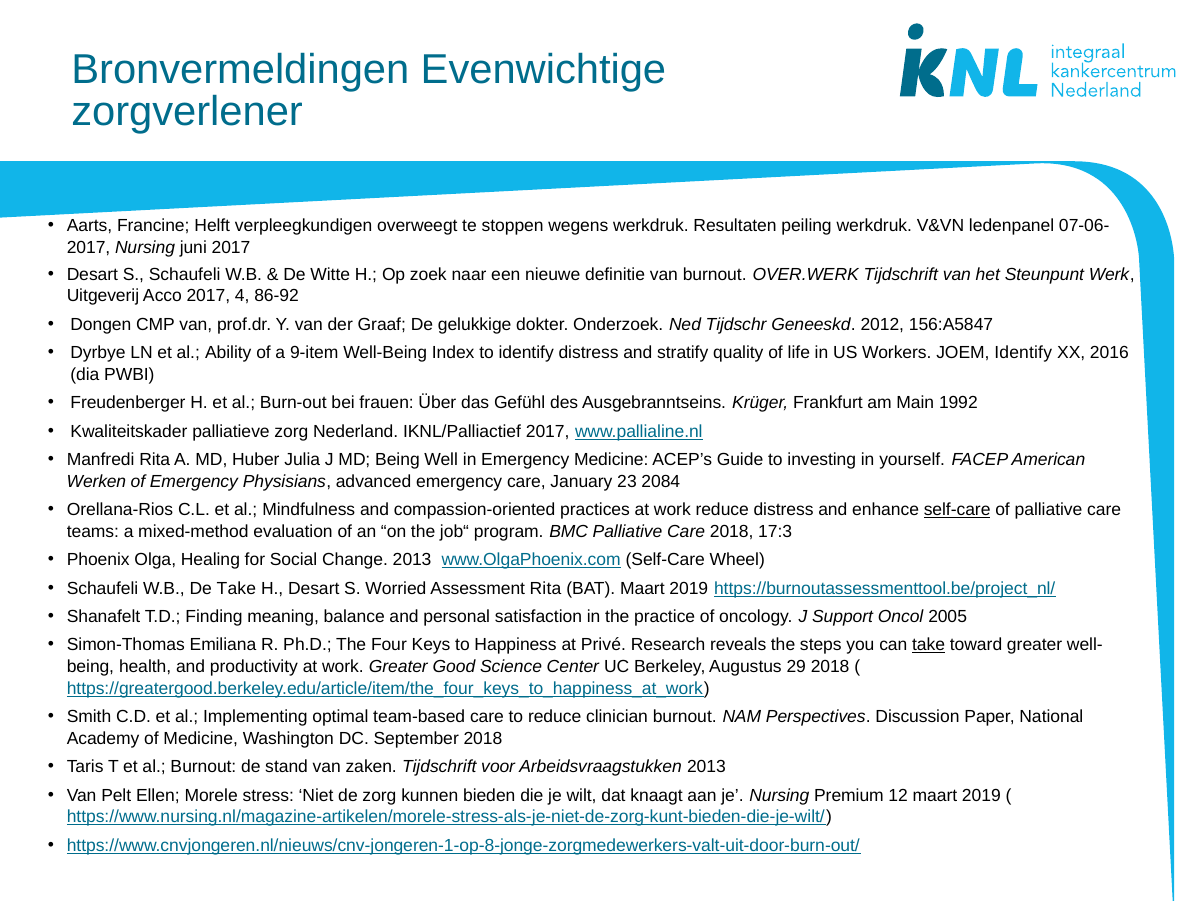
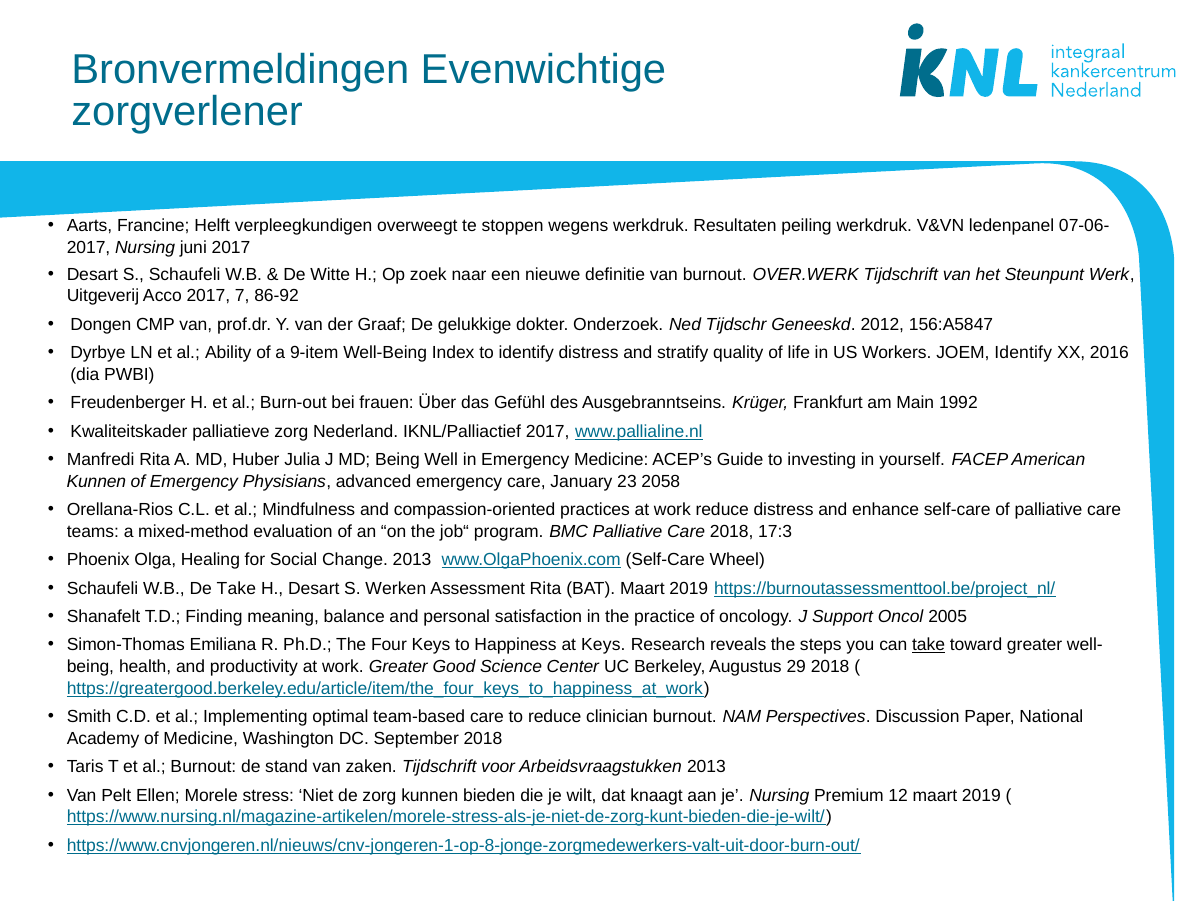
4: 4 -> 7 (242, 296)
Werken: Werken -> Kunnen (96, 482)
2084: 2084 -> 2058 (661, 482)
self-care underline: present -> none (957, 510)
Worried: Worried -> Werken (396, 589)
at Privé: Privé -> Keys (603, 645)
